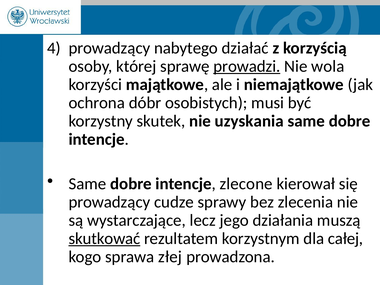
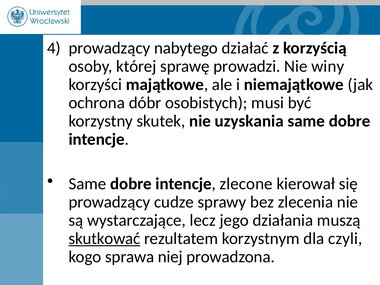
prowadzi underline: present -> none (247, 66)
wola: wola -> winy (328, 66)
całej: całej -> czyli (345, 239)
złej: złej -> niej (170, 257)
